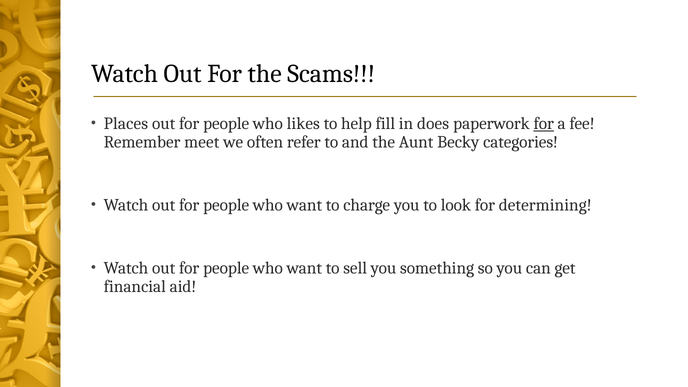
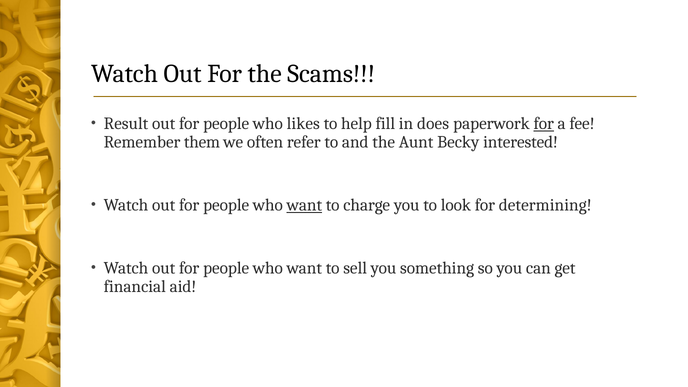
Places: Places -> Result (126, 124)
meet: meet -> them (202, 142)
categories: categories -> interested (521, 142)
want underline: none -> present (304, 205)
